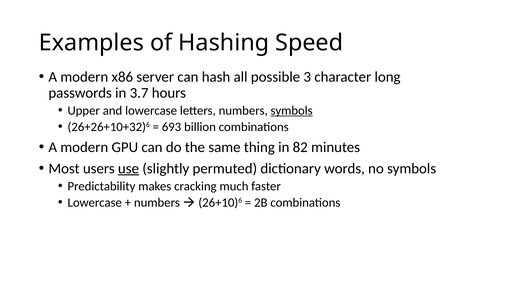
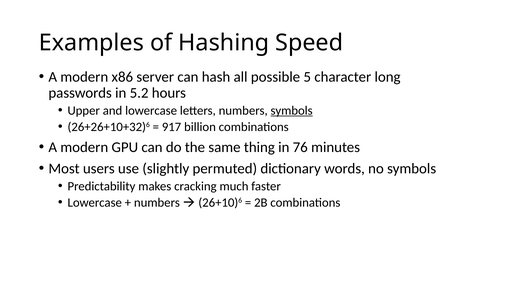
3: 3 -> 5 (307, 77)
3.7: 3.7 -> 5.2 (139, 93)
693: 693 -> 917 (172, 127)
82: 82 -> 76 (300, 147)
use underline: present -> none (129, 168)
